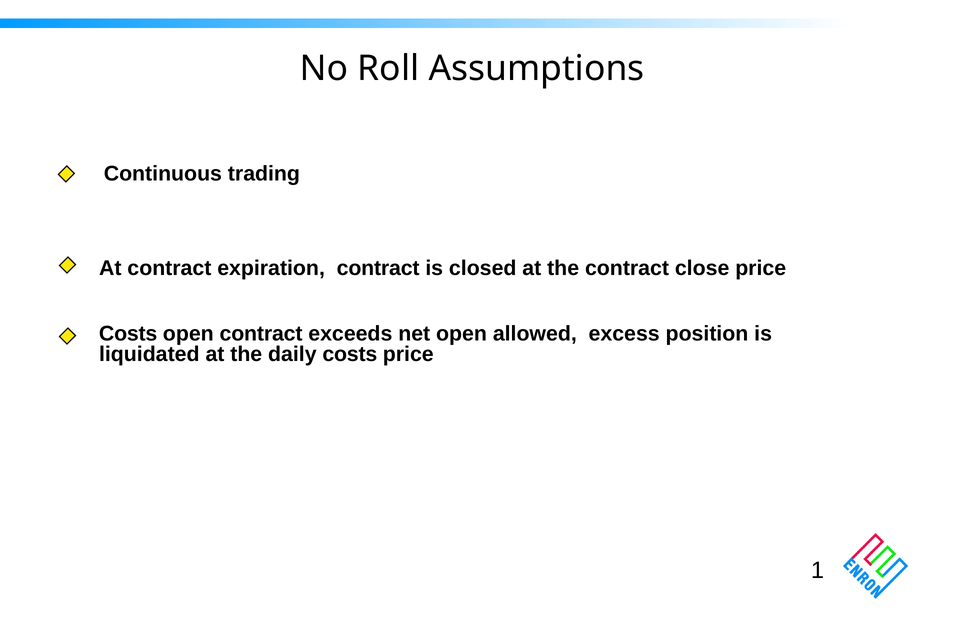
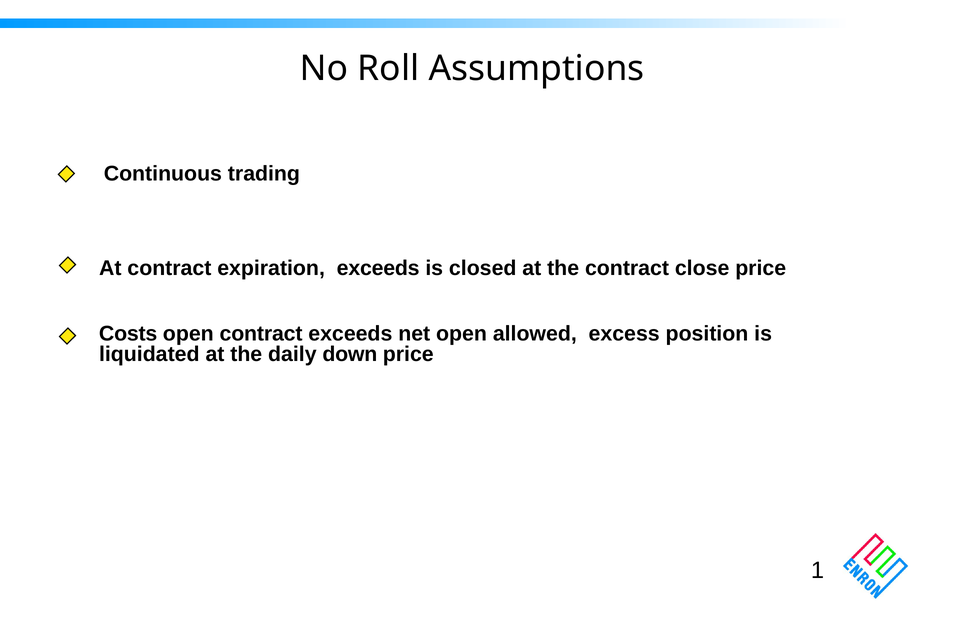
expiration contract: contract -> exceeds (378, 268)
daily costs: costs -> down (350, 354)
